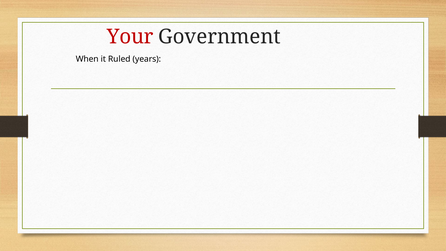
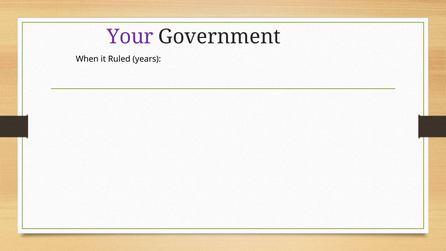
Your colour: red -> purple (130, 37)
